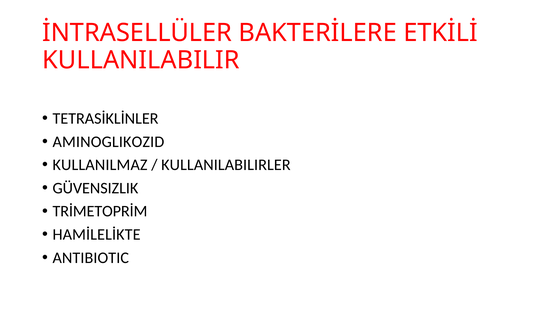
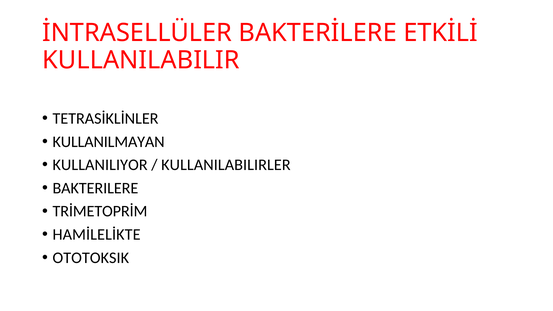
AMINOGLIKOZID: AMINOGLIKOZID -> KULLANILMAYAN (109, 142)
KULLANILMAZ: KULLANILMAZ -> KULLANILIYOR (100, 165)
GÜVENSIZLIK: GÜVENSIZLIK -> BAKTERILERE (95, 188)
ANTIBIOTIC: ANTIBIOTIC -> OTOTOKSIK (91, 258)
